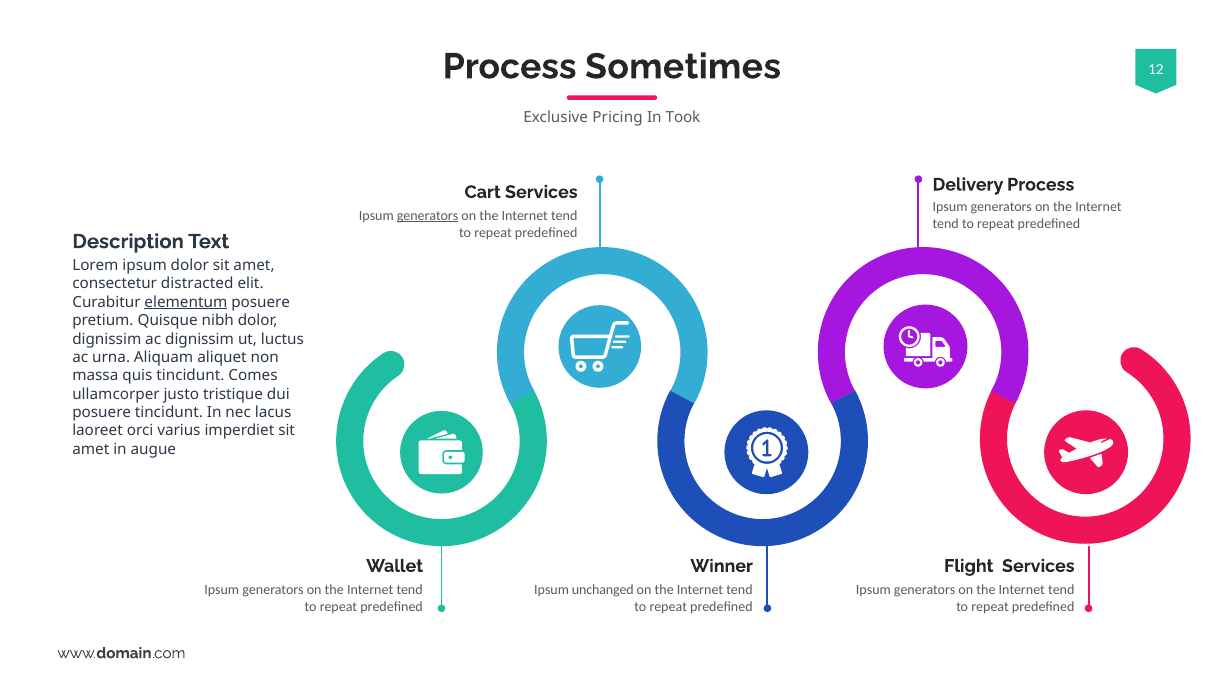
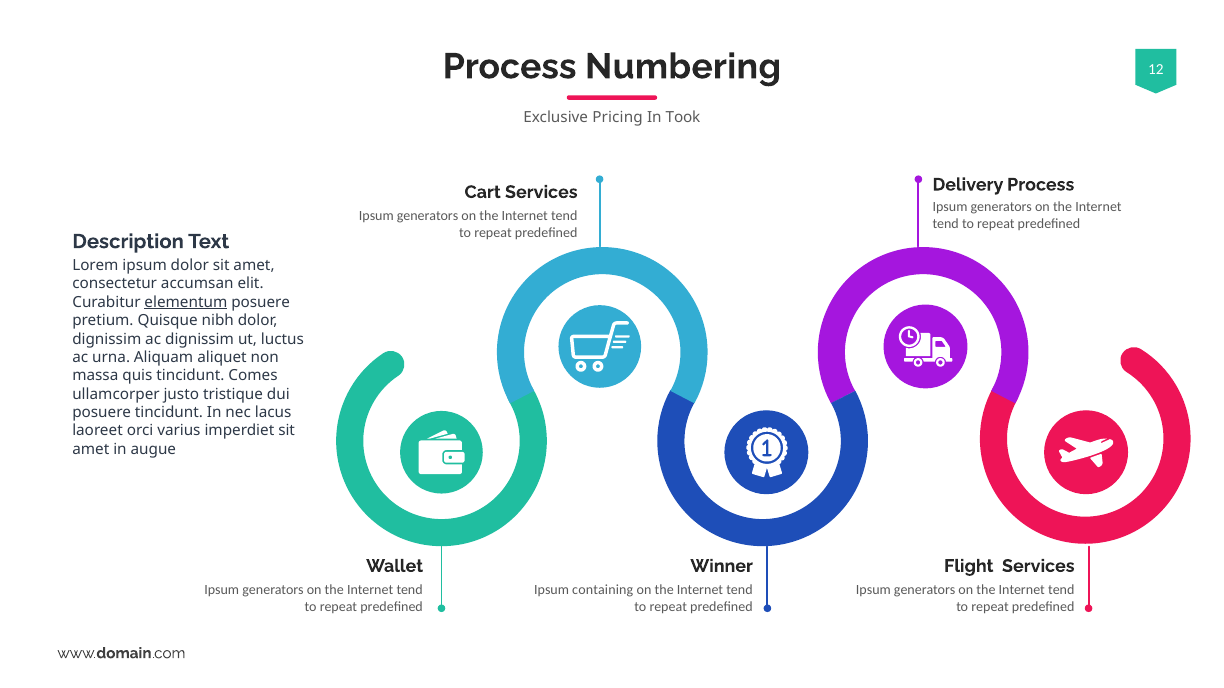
Sometimes: Sometimes -> Numbering (683, 67)
generators underline: present -> none (428, 216)
distracted: distracted -> accumsan (197, 284)
unchanged: unchanged -> containing (603, 590)
